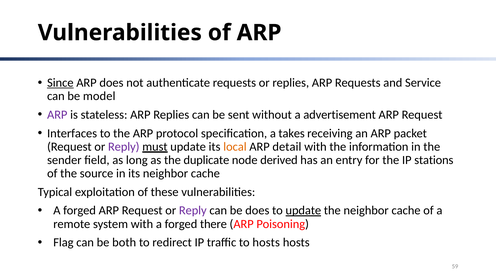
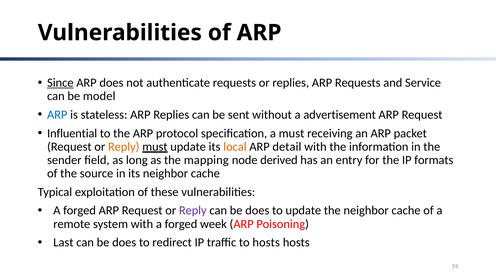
ARP colour: purple -> blue (57, 115)
Interfaces: Interfaces -> Influential (72, 133)
a takes: takes -> must (292, 133)
Reply colour: purple -> orange (124, 147)
duplicate: duplicate -> mapping (206, 160)
stations: stations -> formats (434, 160)
update underline: present -> none (303, 211)
there: there -> week (213, 224)
Flag: Flag -> Last (63, 242)
both: both -> does (124, 242)
